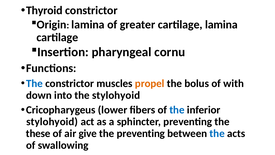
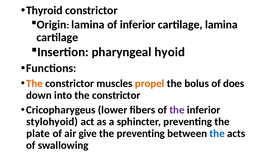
of greater: greater -> inferior (138, 25)
cornu: cornu -> hyoid (170, 52)
The colour: blue -> orange (34, 83)
with: with -> does (234, 83)
into the stylohyoid: stylohyoid -> constrictor (116, 95)
the colour: blue -> purple (177, 110)
these: these -> plate (38, 133)
